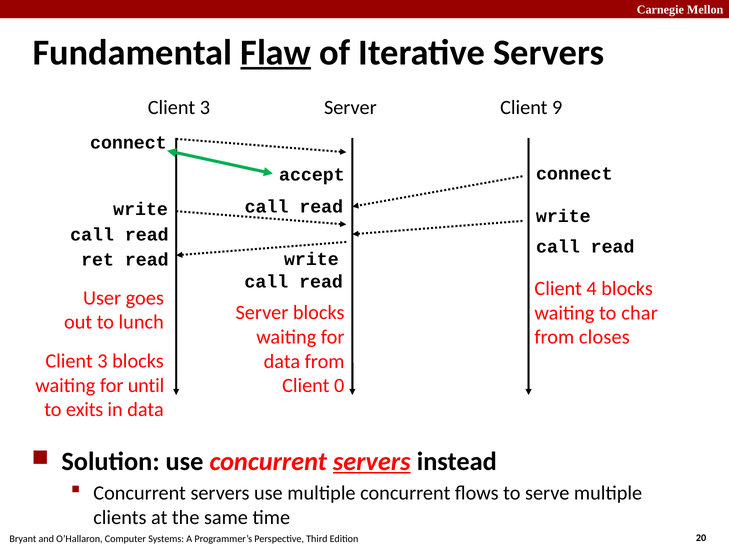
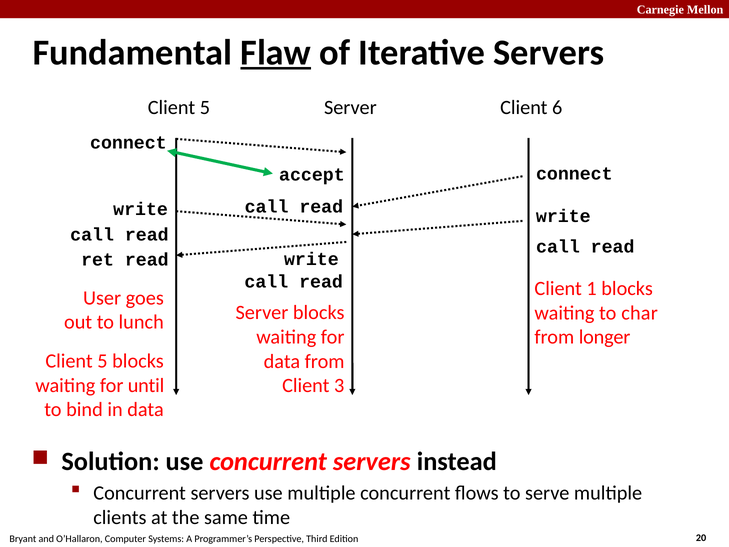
3: 3 -> 5 (205, 108)
9: 9 -> 6 (557, 108)
4: 4 -> 1 (592, 289)
closes: closes -> longer (605, 337)
3: 3 -> 5 (102, 361)
0: 0 -> 3 (339, 386)
exits: exits -> bind (84, 410)
servers underline: present -> none (372, 461)
